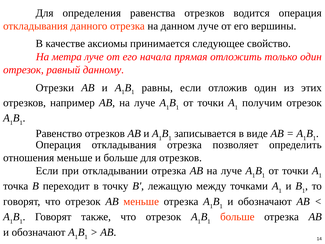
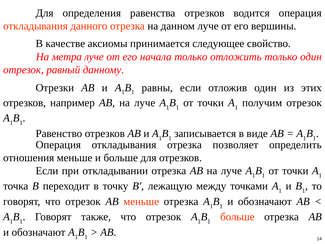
начала прямая: прямая -> только (191, 57)
